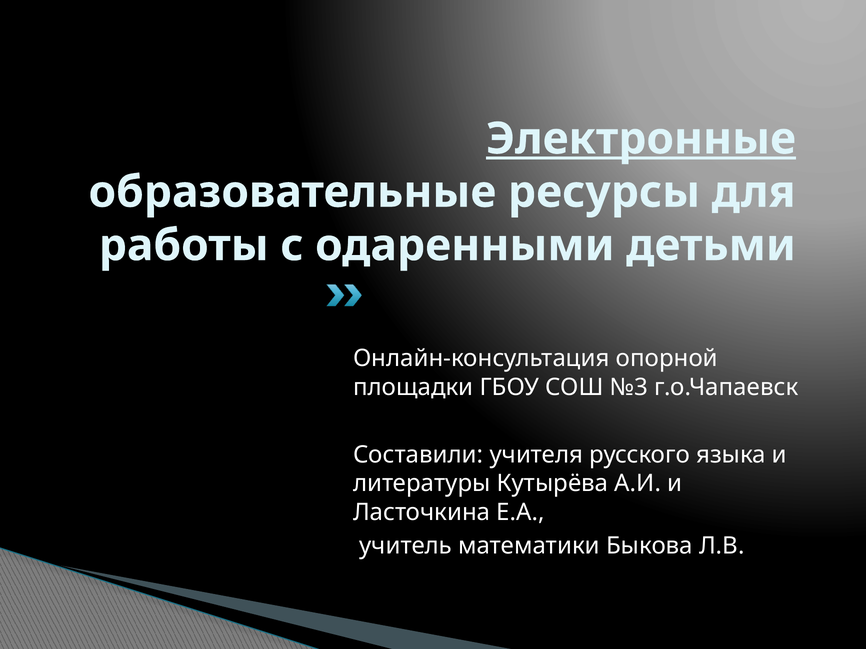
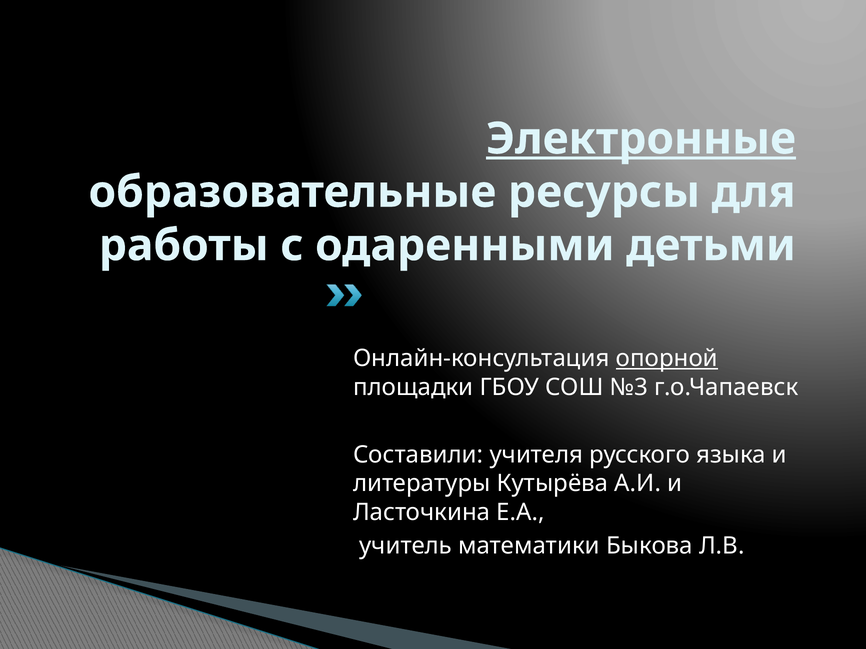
опорной underline: none -> present (667, 359)
